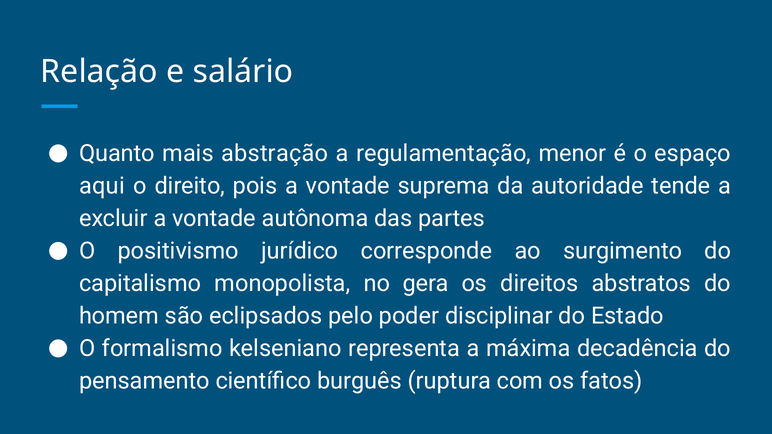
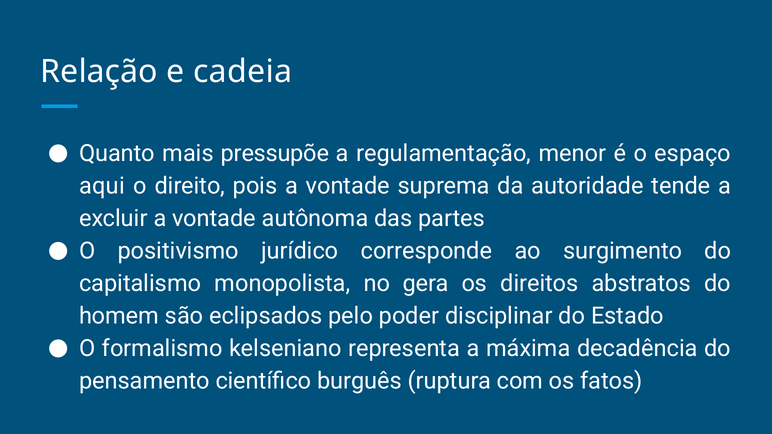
salário: salário -> cadeia (243, 72)
abstração: abstração -> pressupõe (275, 154)
